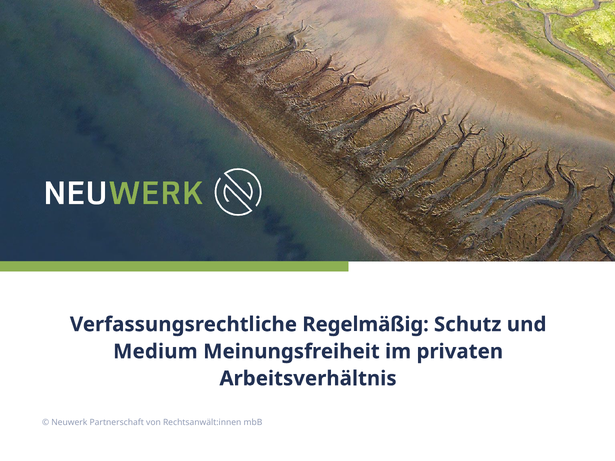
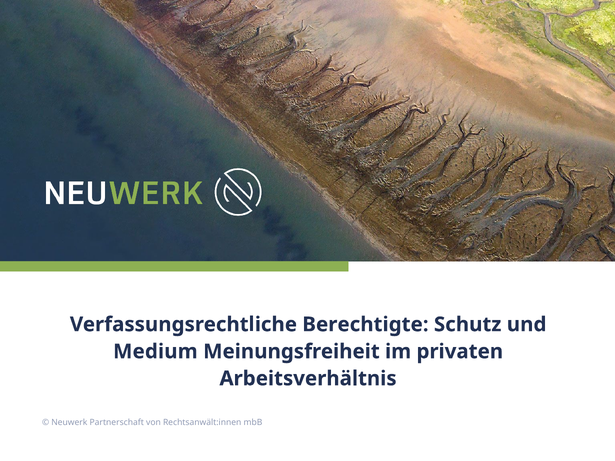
Regelmäßig: Regelmäßig -> Berechtigte (365, 325)
